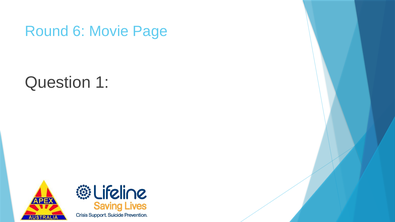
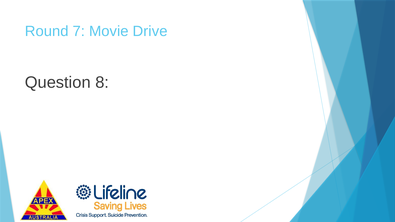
6: 6 -> 7 (79, 31)
Page: Page -> Drive (150, 31)
1: 1 -> 8 (102, 82)
